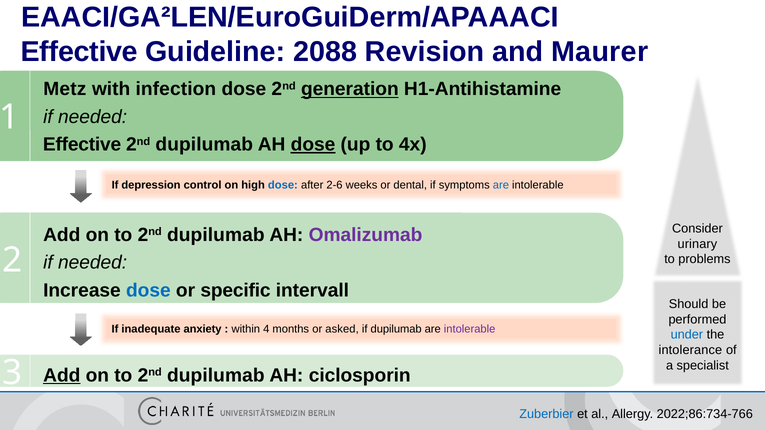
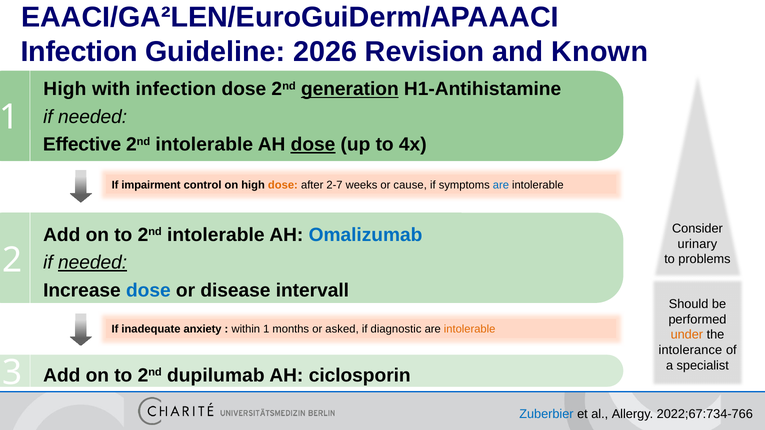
Effective: Effective -> Infection (79, 52)
2088: 2088 -> 2026 (325, 52)
Maurer: Maurer -> Known (600, 52)
Metz: Metz -> High (65, 89)
dupilumab: dupilumab -> intolerable (204, 145)
depression: depression -> impairment (151, 185)
dose colour: blue -> orange (283, 185)
2-6: 2-6 -> 2-7 (335, 185)
dental: dental -> cause (410, 185)
dupilumab: dupilumab -> intolerable (216, 235)
Omalizumab colour: purple -> blue (365, 235)
needed underline: none -> present (93, 263)
specific: specific -> disease (235, 291)
within 4: 4 -> 1 (266, 329)
if dupilumab: dupilumab -> diagnostic (396, 329)
intolerable colour: purple -> orange (470, 329)
under colour: blue -> orange (687, 335)
Add underline: present -> none (62, 376)
2022;86:734-766: 2022;86:734-766 -> 2022;67:734-766 (705, 414)
